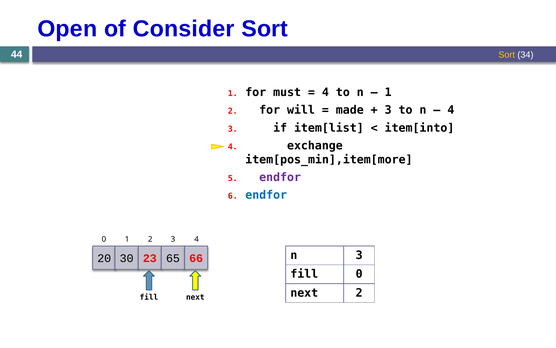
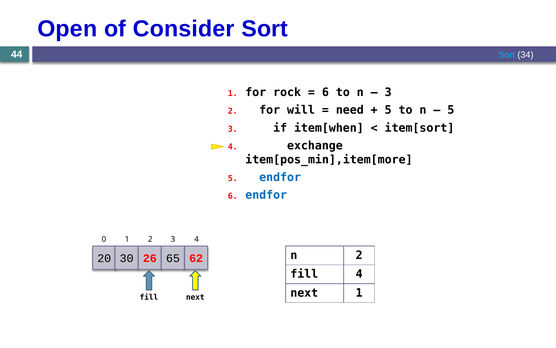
Sort colour: yellow -> light blue (507, 55)
must: must -> rock (287, 92)
4: 4 -> 6 (325, 92)
1: 1 -> 3 (388, 92)
made: made -> need (350, 110)
3: 3 -> 5 (388, 110)
4: 4 -> 5 (451, 110)
item[list: item[list -> item[when (329, 128)
item[into: item[into -> item[sort (419, 128)
endfor colour: purple -> blue (280, 177)
23: 23 -> 26 (150, 258)
66: 66 -> 62 (196, 258)
n 3: 3 -> 2 (359, 255)
0: 0 -> 4 (359, 274)
next 2: 2 -> 1 (359, 292)
